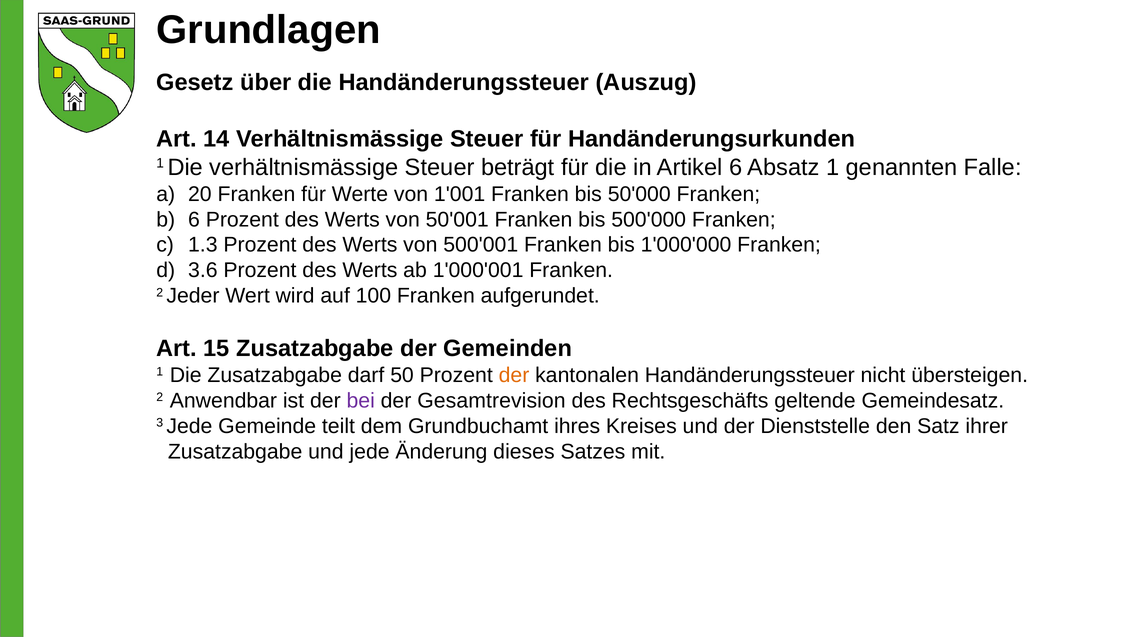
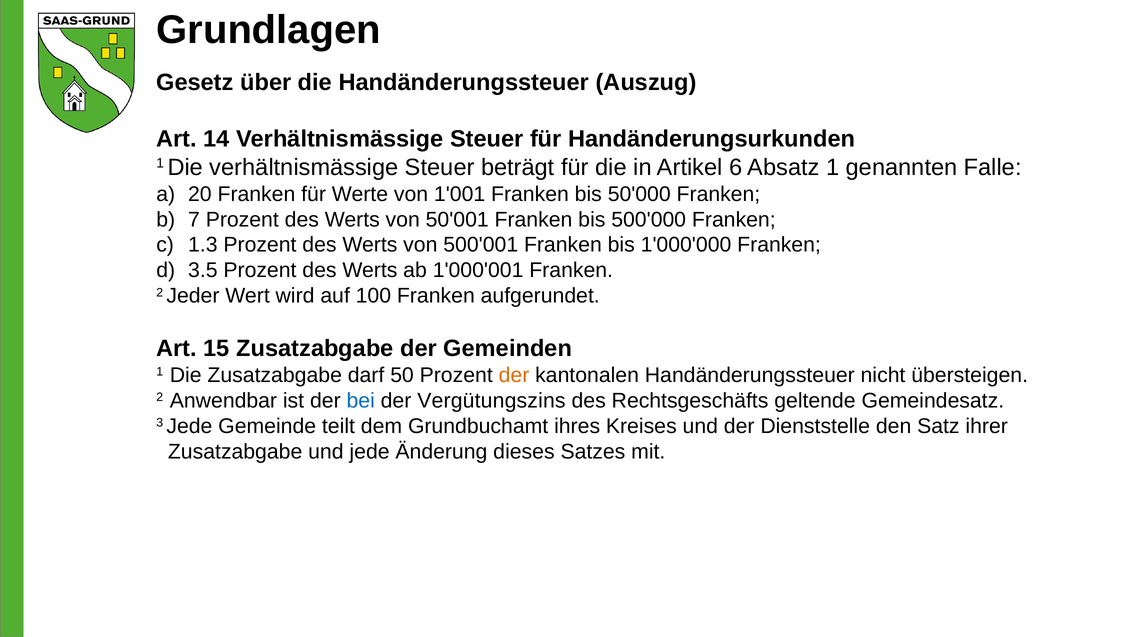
6: 6 -> 7 (194, 219)
3.6: 3.6 -> 3.5 (203, 270)
bei colour: purple -> blue (361, 401)
Gesamtrevision: Gesamtrevision -> Vergütungszins (491, 401)
